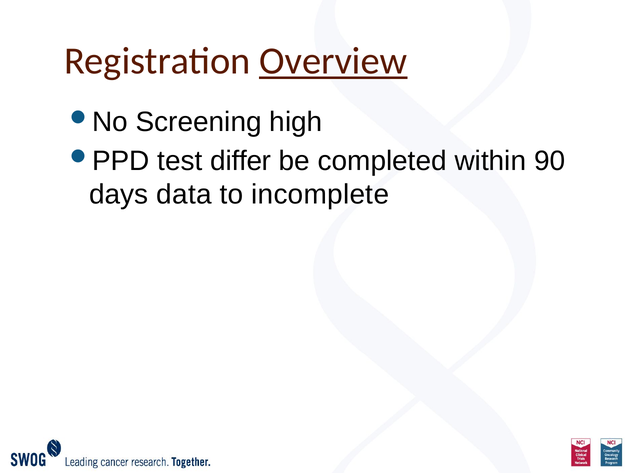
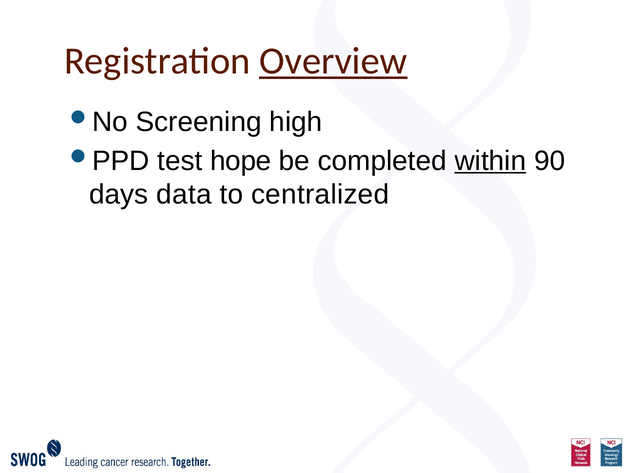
differ: differ -> hope (241, 161)
within underline: none -> present (490, 161)
incomplete: incomplete -> centralized (320, 194)
